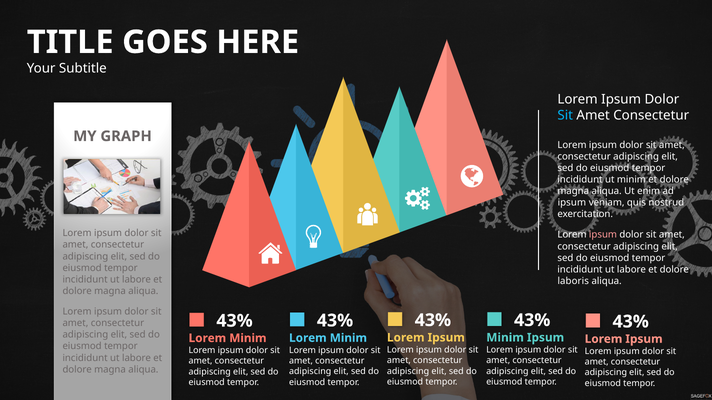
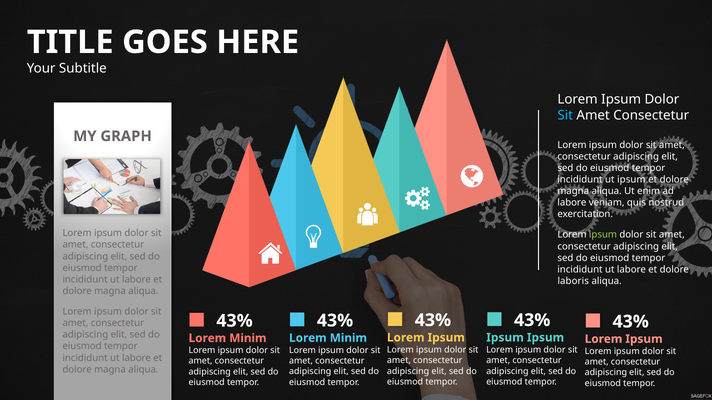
ut minim: minim -> ipsum (631, 180)
ipsum: ipsum -> labore (572, 203)
ipsum colour: pink -> light green (603, 235)
Minim: Minim -> Ipsum (505, 338)
